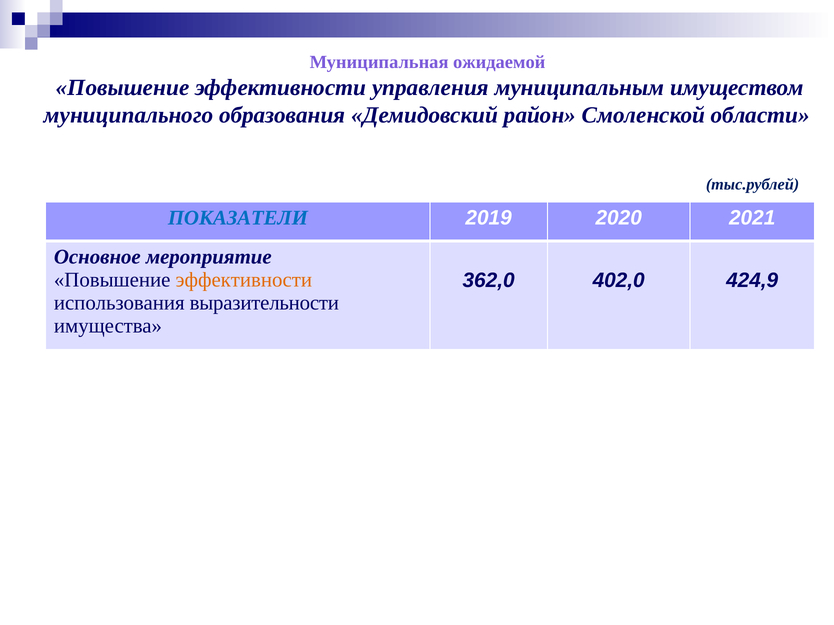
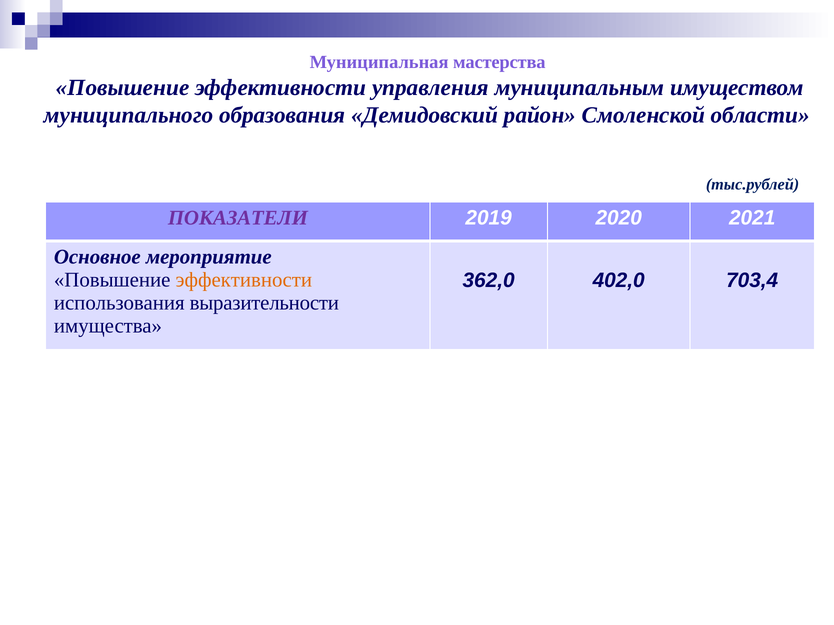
ожидаемой: ожидаемой -> мастерства (499, 62)
ПОКАЗАТЕЛИ colour: blue -> purple (238, 218)
424,9: 424,9 -> 703,4 (752, 281)
